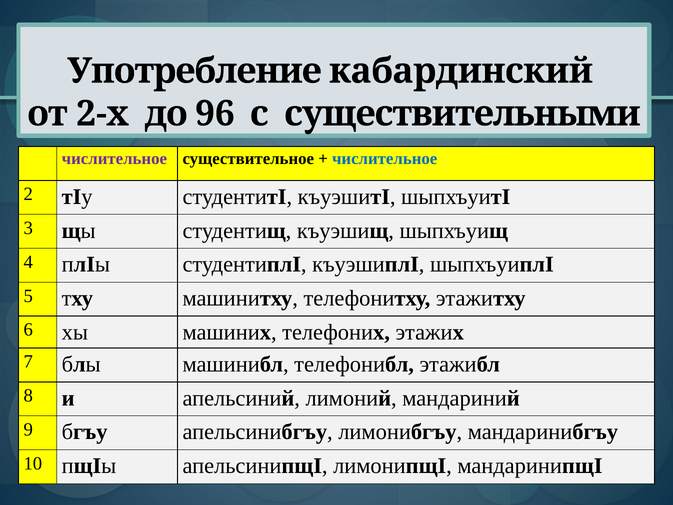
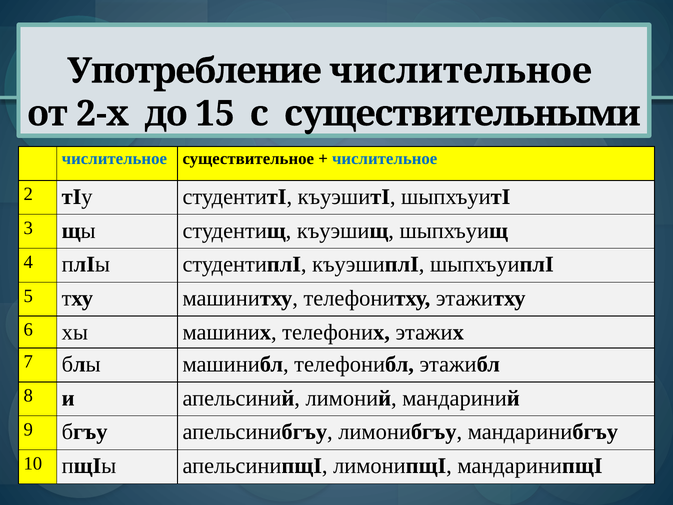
Употребление кабардинский: кабардинский -> числительное (461, 71)
96: 96 -> 15 (215, 114)
числительное colour: purple -> blue (114, 159)
